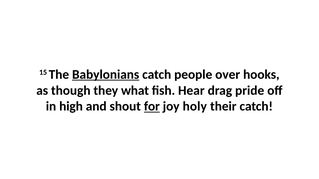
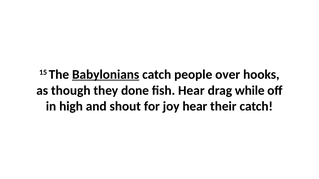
what: what -> done (135, 91)
pride: pride -> while (250, 91)
for underline: present -> none (152, 107)
joy holy: holy -> hear (195, 107)
